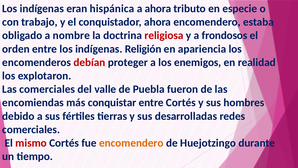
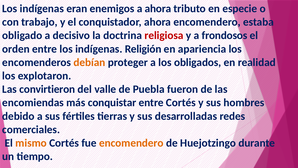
hispánica: hispánica -> enemigos (112, 9)
nombre: nombre -> decisivo (71, 35)
debían colour: red -> orange (89, 62)
enemigos: enemigos -> obligados (198, 62)
Las comerciales: comerciales -> convirtieron (47, 89)
mismo colour: red -> orange (31, 143)
